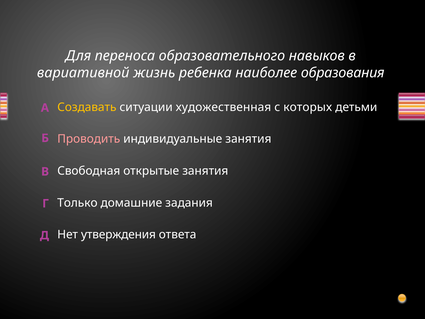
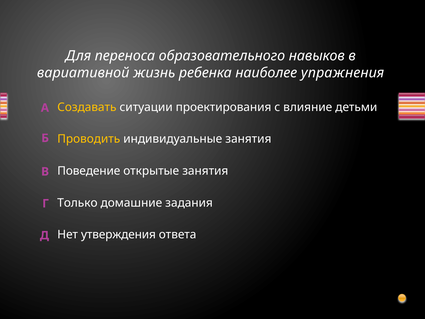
образования: образования -> упражнения (343, 73)
художественная: художественная -> проектирования (224, 107)
которых: которых -> влияние (308, 107)
Проводить colour: pink -> yellow (89, 139)
Свободная: Свободная -> Поведение (89, 171)
